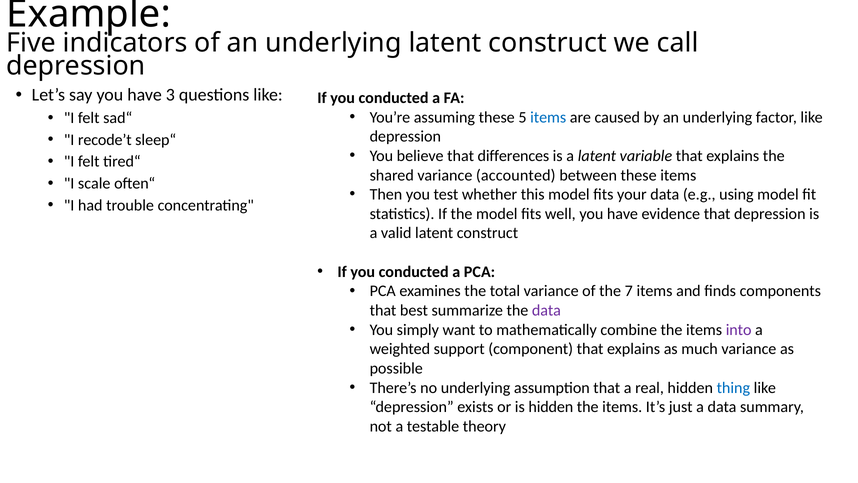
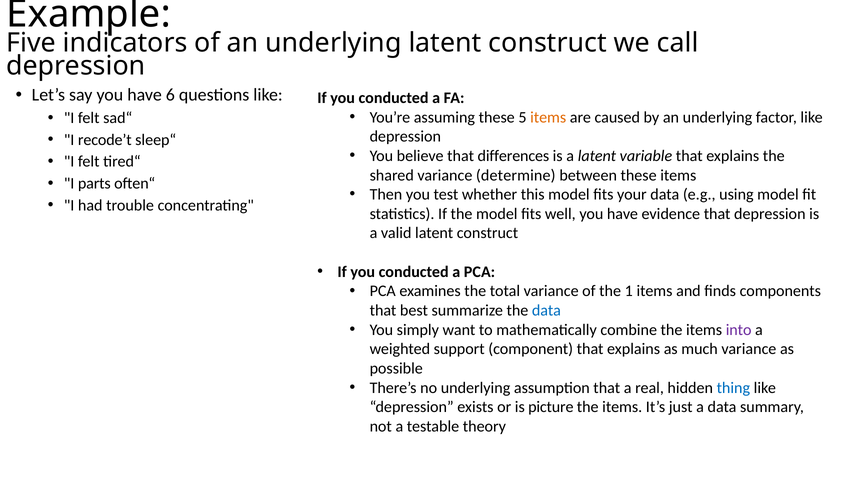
3: 3 -> 6 (170, 95)
items colour: blue -> orange (548, 117)
accounted: accounted -> determine (516, 175)
scale: scale -> parts (94, 183)
7: 7 -> 1 (629, 291)
data colour: purple -> blue (546, 310)
is hidden: hidden -> picture (551, 407)
